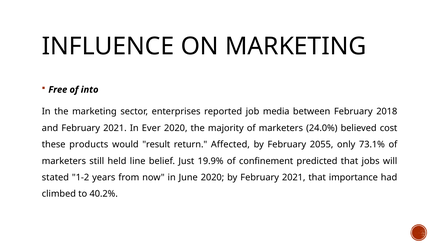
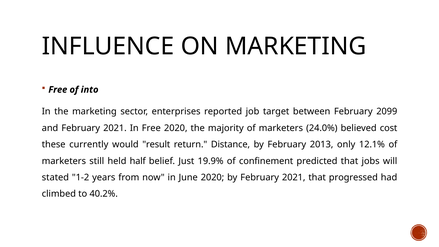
media: media -> target (276, 112)
2018: 2018 -> 2099 (387, 112)
In Ever: Ever -> Free (151, 128)
products: products -> currently (89, 145)
Affected: Affected -> Distance (230, 145)
2055: 2055 -> 2013 (322, 145)
73.1%: 73.1% -> 12.1% (372, 145)
line: line -> half (138, 161)
importance: importance -> progressed (353, 177)
